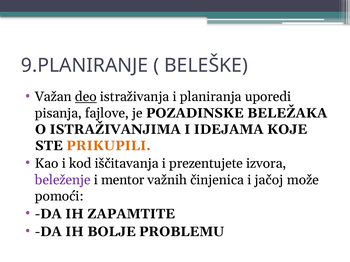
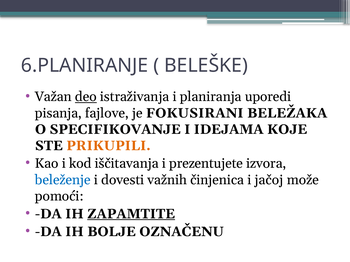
9.PLANIRANJE: 9.PLANIRANJE -> 6.PLANIRANJE (85, 66)
POZADINSKE: POZADINSKE -> FOKUSIRANI (195, 113)
ISTRAŽIVANJIMA: ISTRAŽIVANJIMA -> SPECIFIKOVANJE (115, 130)
beleženje colour: purple -> blue (63, 180)
mentor: mentor -> dovesti (123, 180)
ZAPAMTITE underline: none -> present (131, 214)
PROBLEMU: PROBLEMU -> OZNAČENU (182, 232)
